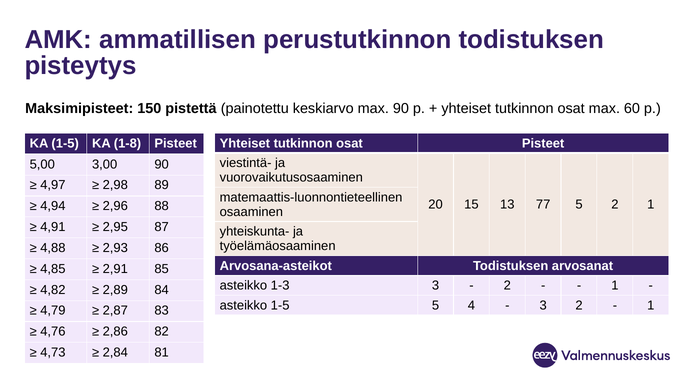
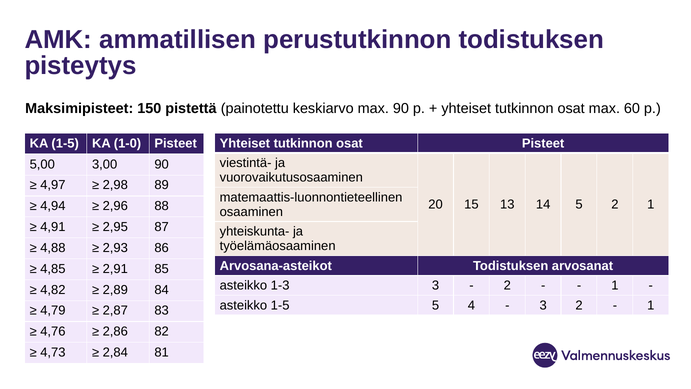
1-8: 1-8 -> 1-0 (128, 143)
77: 77 -> 14 (543, 204)
